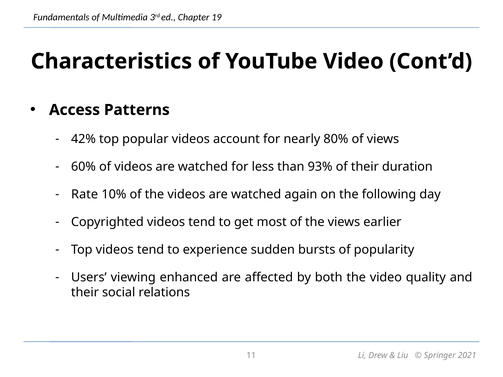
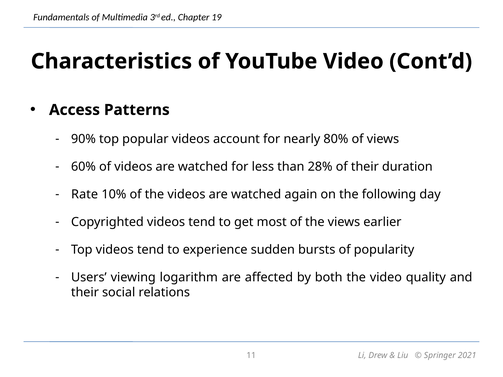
42%: 42% -> 90% (83, 139)
93%: 93% -> 28% (320, 167)
enhanced: enhanced -> logarithm (189, 277)
